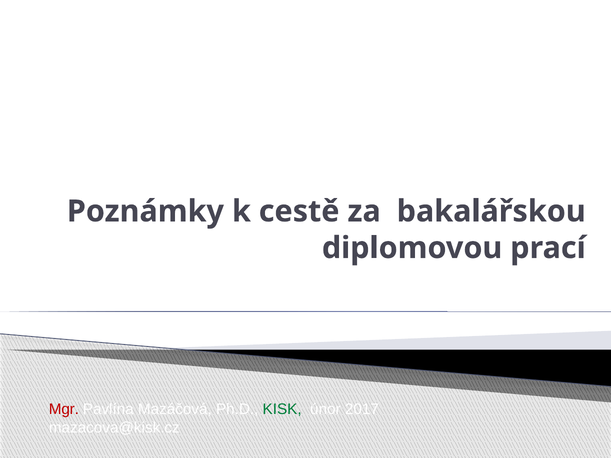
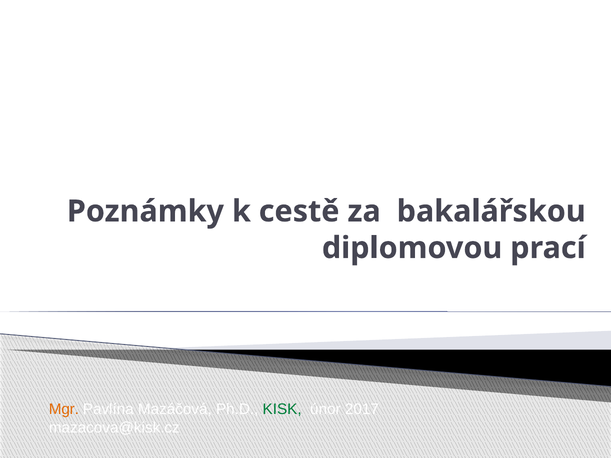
Mgr colour: red -> orange (64, 409)
